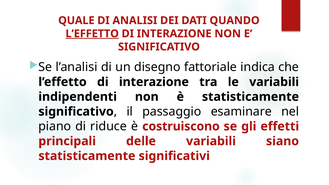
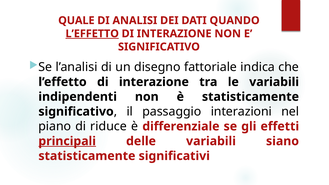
esaminare: esaminare -> interazioni (241, 112)
costruiscono: costruiscono -> differenziale (181, 126)
principali underline: none -> present (67, 141)
